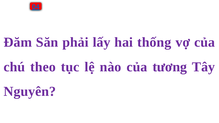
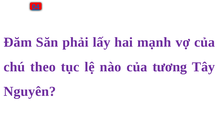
thống: thống -> mạnh (154, 42)
